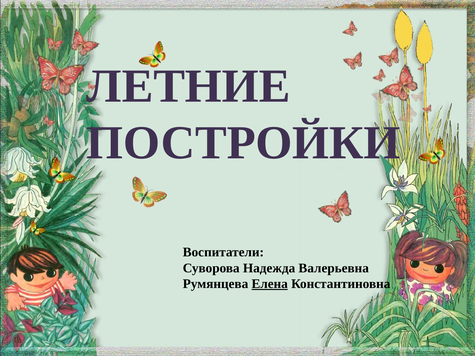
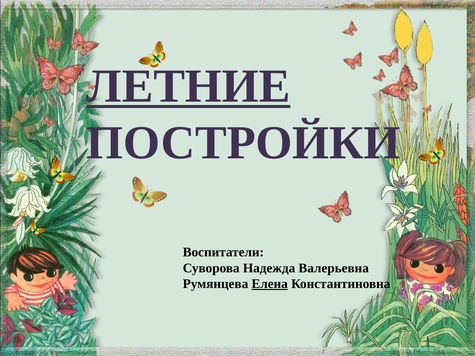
ЛЕТНИЕ underline: none -> present (188, 86)
